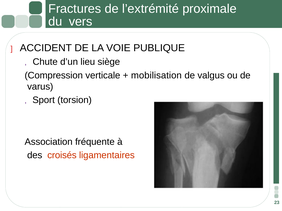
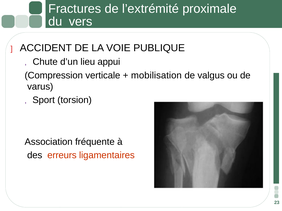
siège: siège -> appui (109, 62)
croisés: croisés -> erreurs (62, 156)
